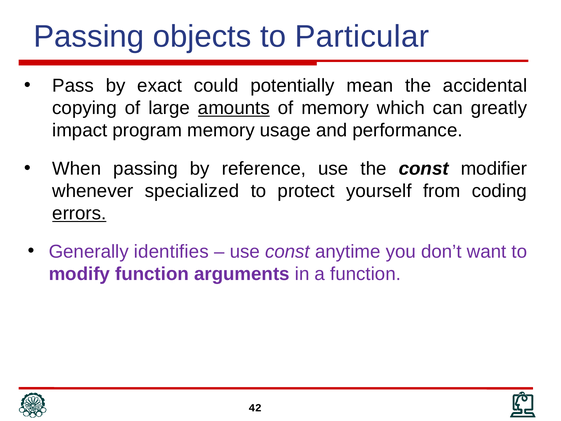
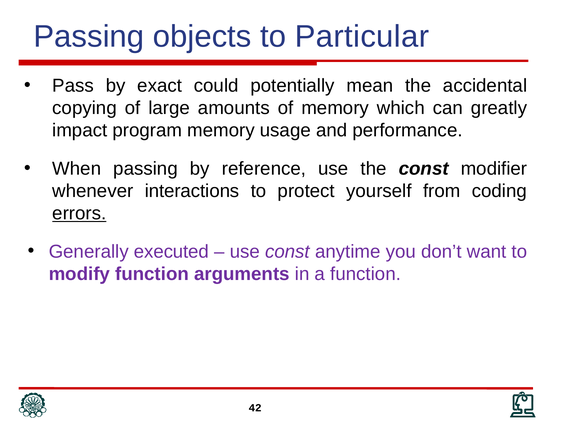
amounts underline: present -> none (234, 108)
specialized: specialized -> interactions (192, 191)
identifies: identifies -> executed (171, 251)
